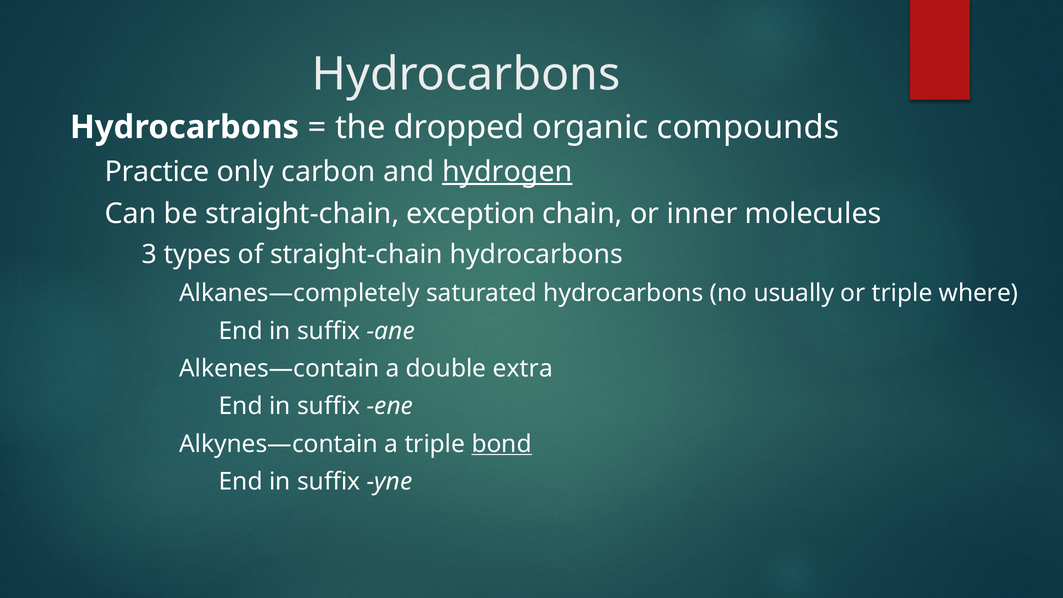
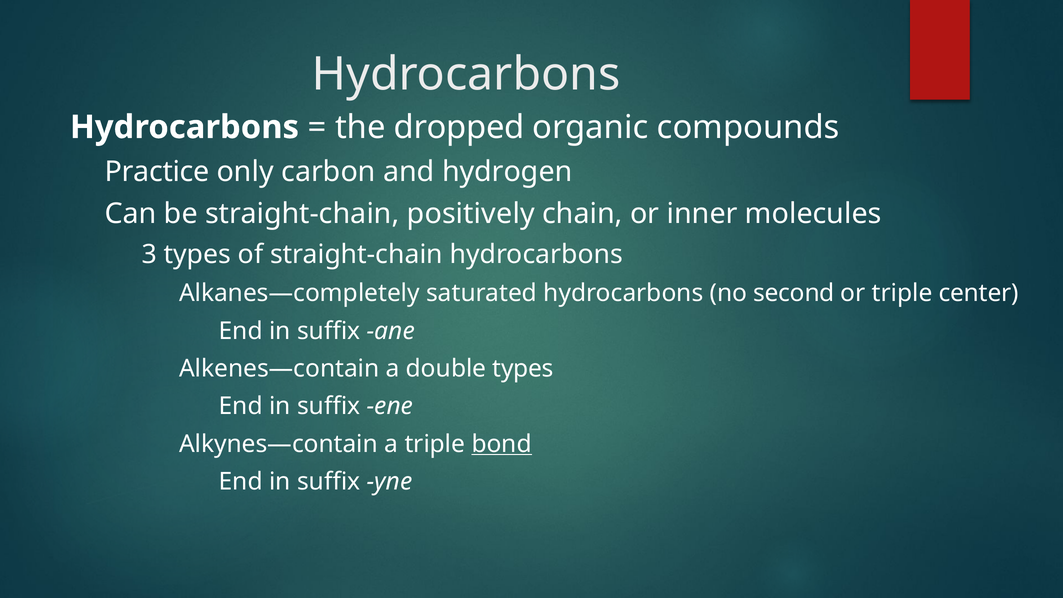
hydrogen underline: present -> none (507, 172)
exception: exception -> positively (471, 214)
usually: usually -> second (794, 293)
where: where -> center (979, 293)
double extra: extra -> types (523, 369)
